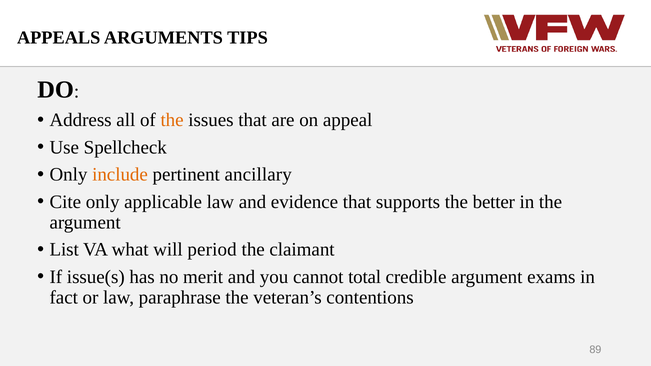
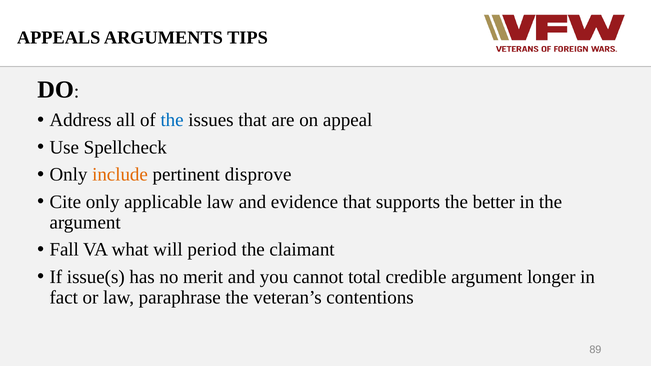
the colour: orange -> blue (172, 120)
ancillary: ancillary -> disprove (258, 175)
List: List -> Fall (64, 250)
exams: exams -> longer (551, 277)
